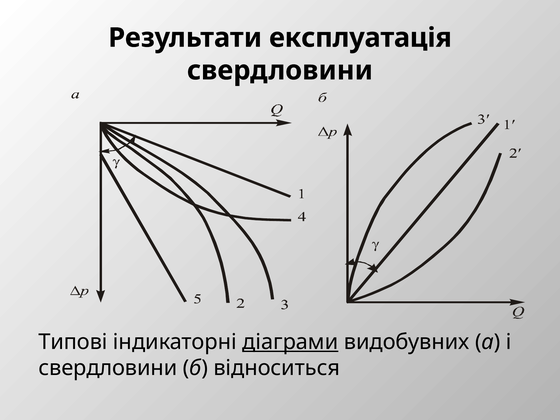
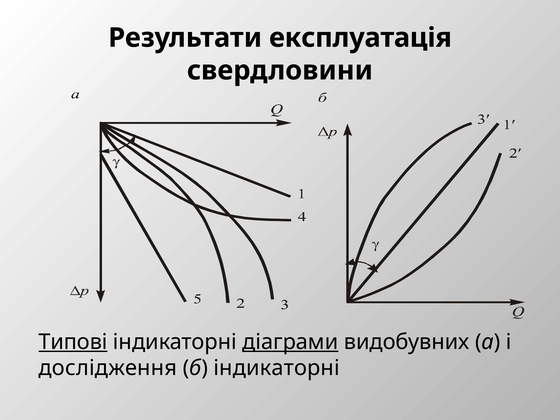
Типові underline: none -> present (73, 342)
свердловини: свердловини -> дослідження (108, 368)
б відноситься: відноситься -> індикаторні (277, 368)
